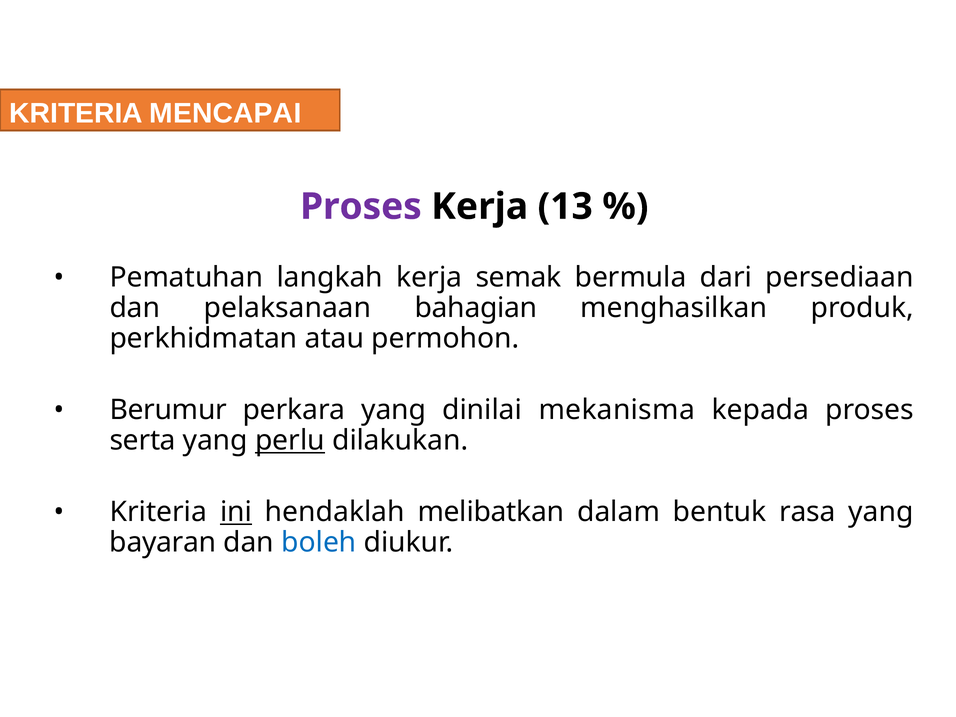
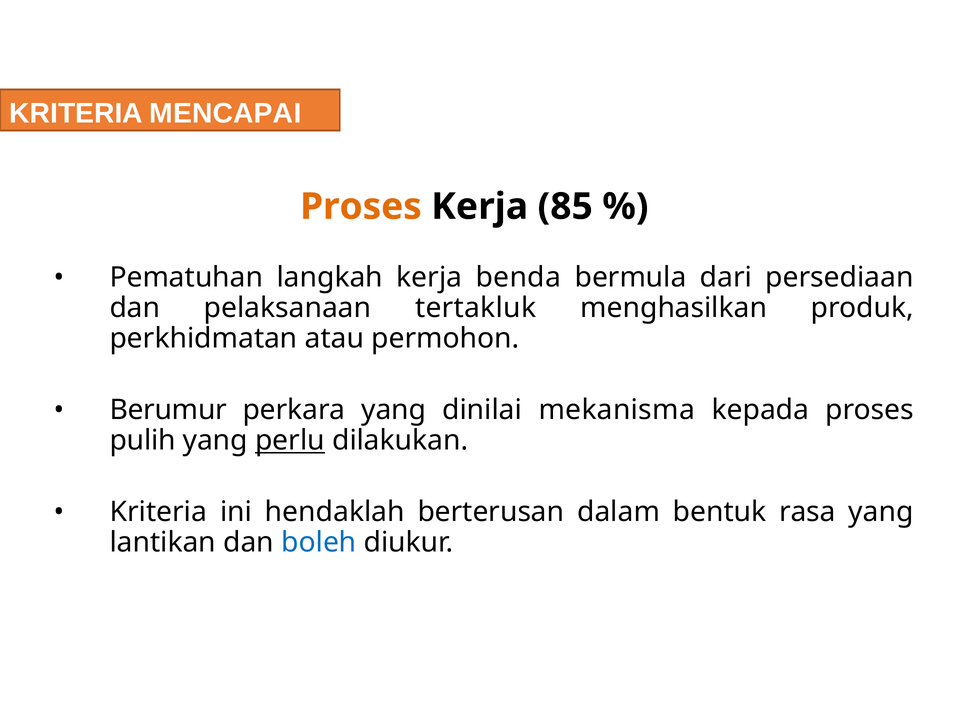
Proses colour: purple -> orange (361, 207)
13: 13 -> 85 (565, 207)
semak: semak -> benda (518, 277)
bahagian: bahagian -> tertakluk (476, 308)
serta: serta -> pulih (143, 441)
ini underline: present -> none (236, 512)
melibatkan: melibatkan -> berterusan (491, 512)
bayaran: bayaran -> lantikan (163, 543)
